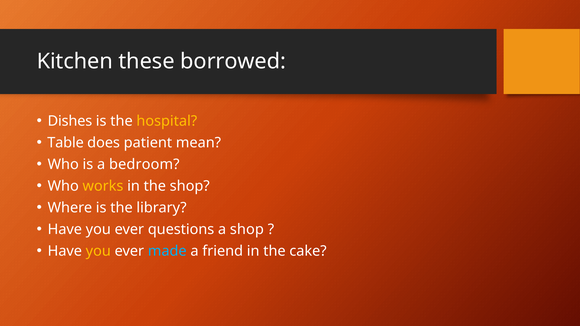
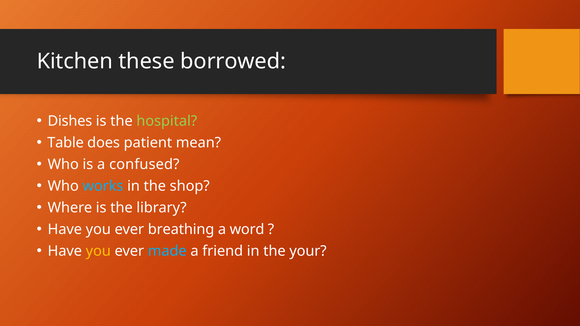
hospital colour: yellow -> light green (167, 121)
bedroom: bedroom -> confused (144, 164)
works colour: yellow -> light blue (103, 186)
questions: questions -> breathing (181, 230)
a shop: shop -> word (247, 230)
cake: cake -> your (308, 251)
